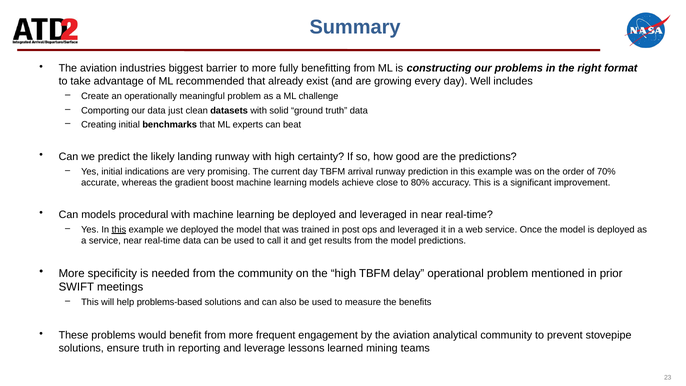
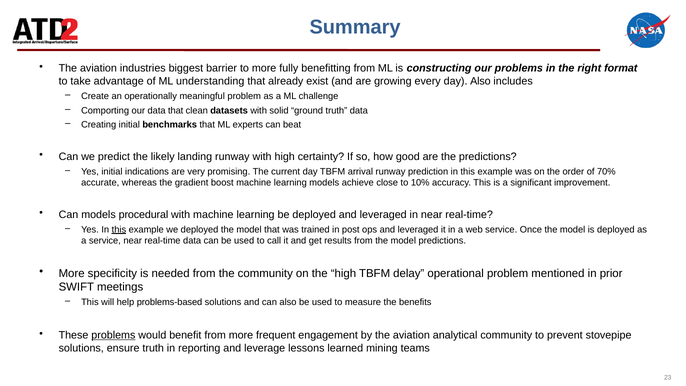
recommended: recommended -> understanding (210, 81)
day Well: Well -> Also (480, 81)
data just: just -> that (176, 111)
80%: 80% -> 10% (420, 183)
problems underline: none -> present (113, 335)
